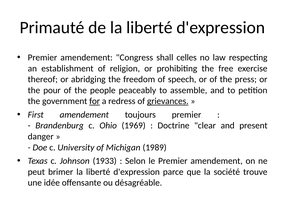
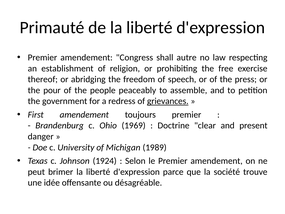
celles: celles -> autre (187, 57)
for underline: present -> none (95, 101)
1933: 1933 -> 1924 (105, 161)
